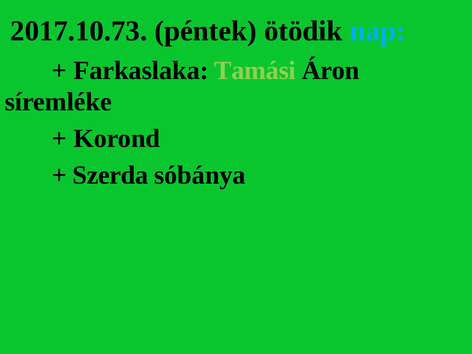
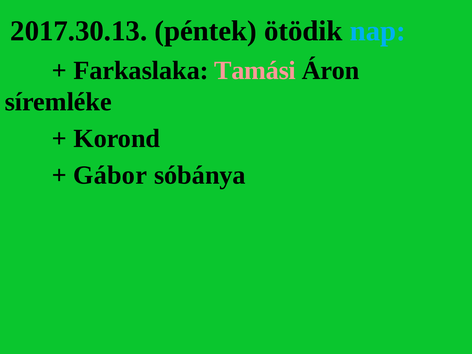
2017.10.73: 2017.10.73 -> 2017.30.13 (79, 31)
Tamási colour: light green -> pink (255, 71)
Szerda: Szerda -> Gábor (110, 175)
